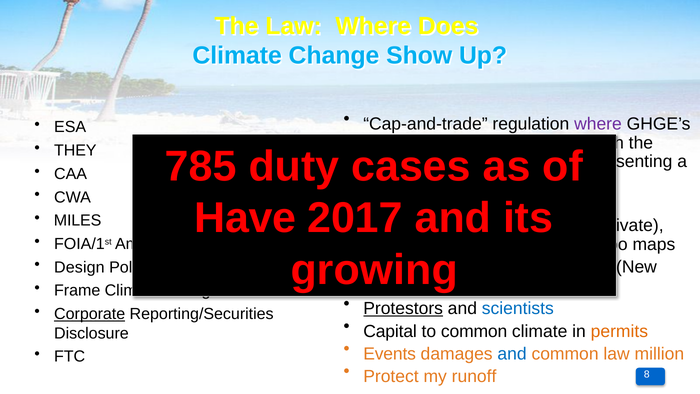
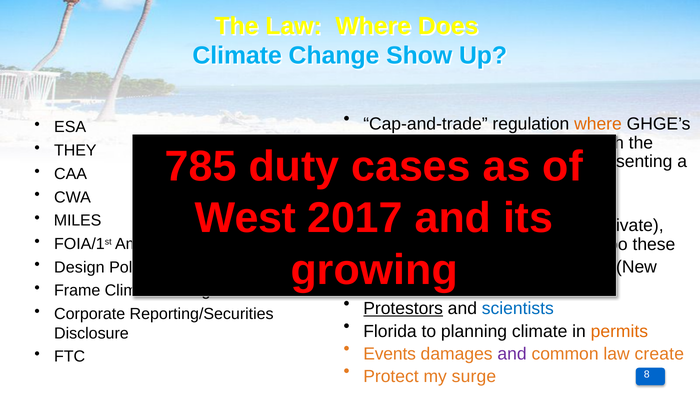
where colour: purple -> orange (598, 124)
Have: Have -> West (245, 218)
maps: maps -> these (654, 244)
Corporate underline: present -> none (90, 314)
Capital: Capital -> Florida (390, 331)
to common: common -> planning (474, 331)
and colour: blue -> purple (512, 354)
million: million -> create (659, 354)
runoff: runoff -> surge (474, 376)
